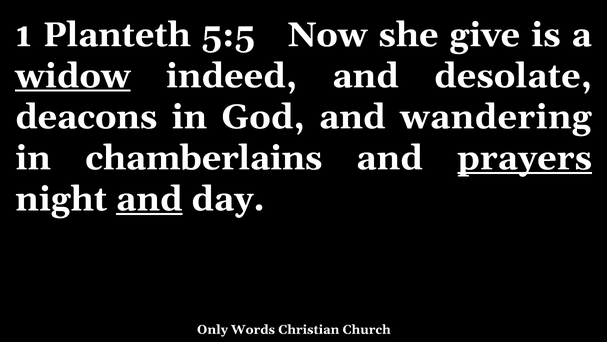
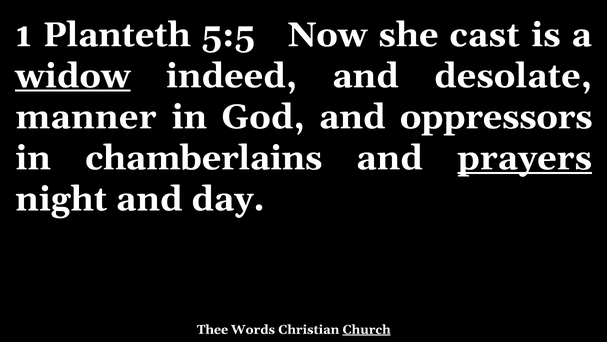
give: give -> cast (485, 35)
deacons: deacons -> manner (86, 117)
wandering: wandering -> oppressors (496, 117)
and underline: present -> none (149, 199)
Only: Only -> Thee (213, 329)
Church underline: none -> present (367, 329)
